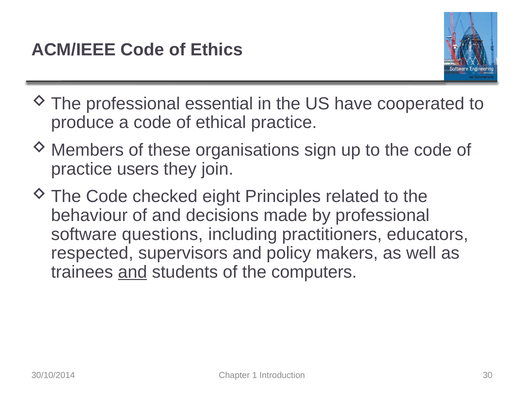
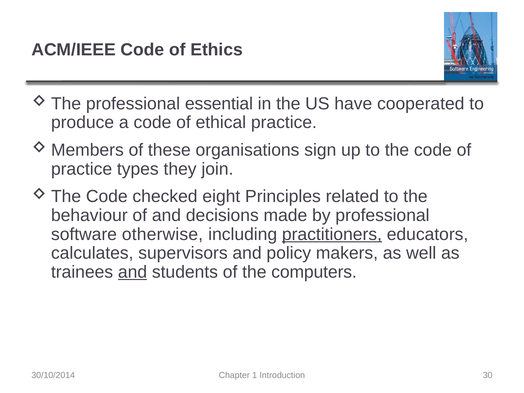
users: users -> types (138, 169)
questions: questions -> otherwise (162, 234)
practitioners underline: none -> present (332, 234)
respected: respected -> calculates (92, 253)
